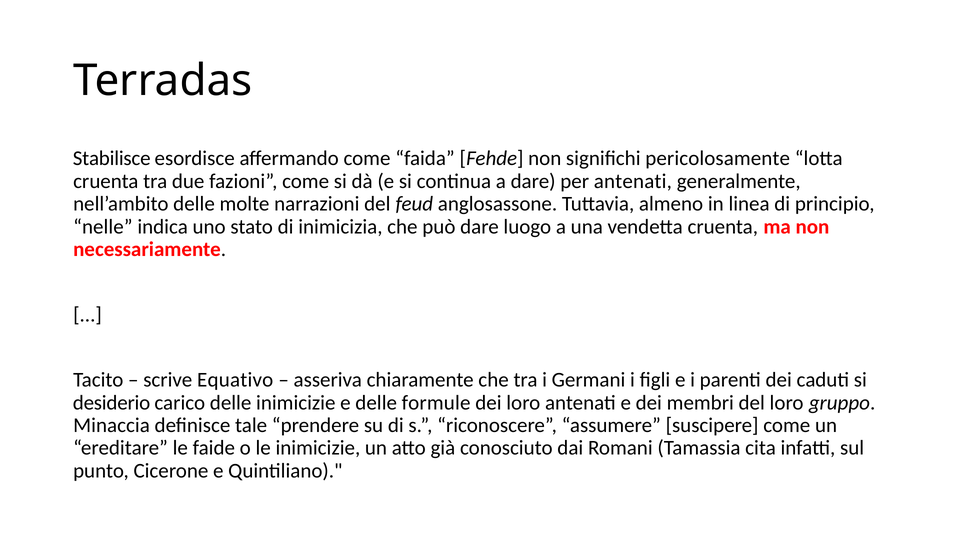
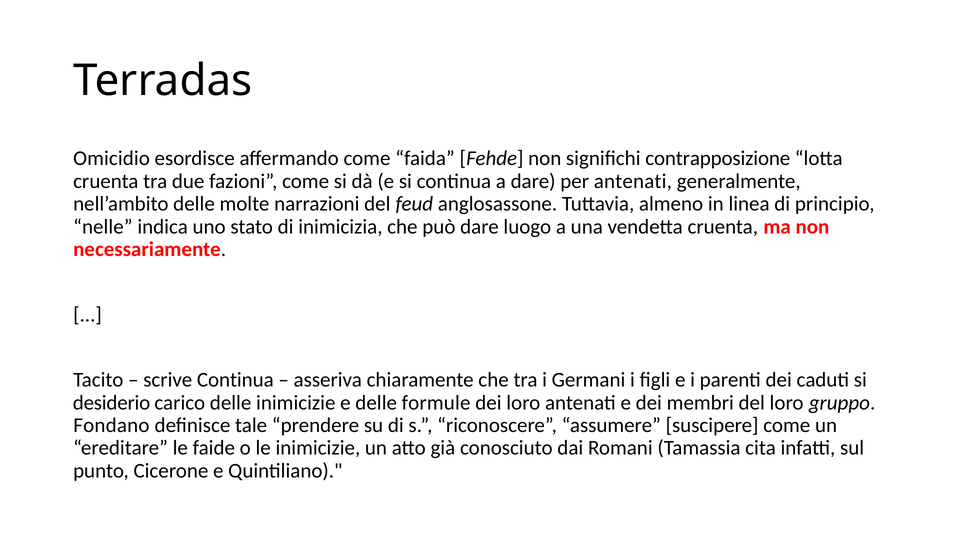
Stabilisce: Stabilisce -> Omicidio (112, 159)
pericolosamente: pericolosamente -> contrapposizione (718, 159)
scrive Equativo: Equativo -> Continua (235, 380)
Minaccia: Minaccia -> Fondano (111, 425)
